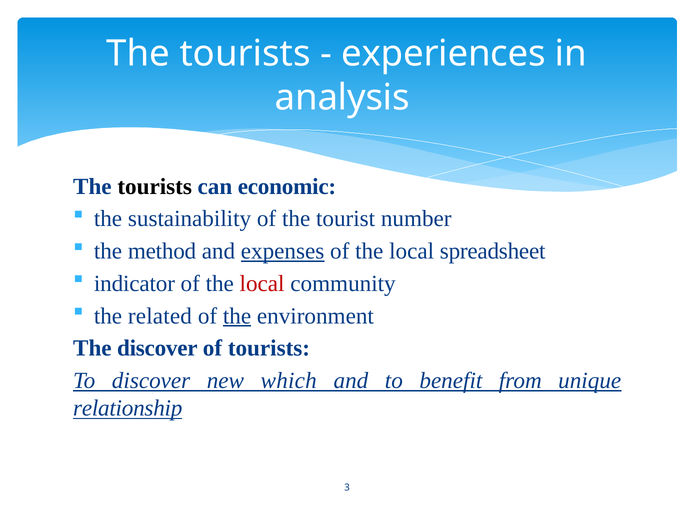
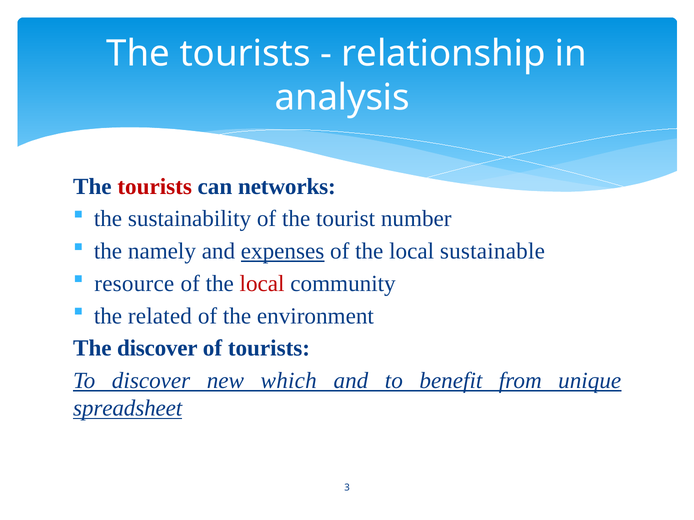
experiences: experiences -> relationship (444, 54)
tourists colour: black -> red (155, 187)
economic: economic -> networks (287, 187)
method: method -> namely (162, 251)
spreadsheet: spreadsheet -> sustainable (492, 251)
indicator: indicator -> resource (134, 284)
the underline: present -> none (237, 316)
relationship: relationship -> spreadsheet (128, 409)
